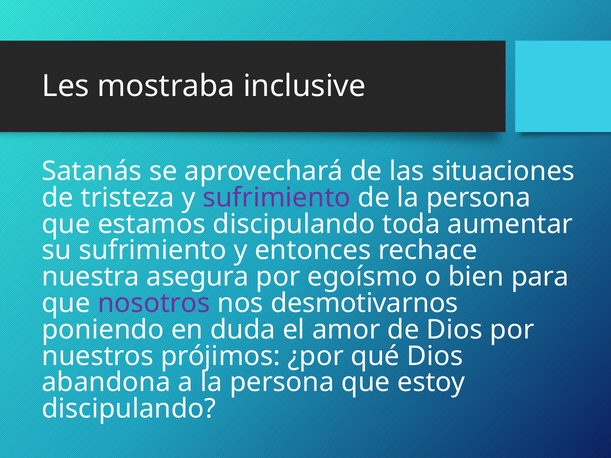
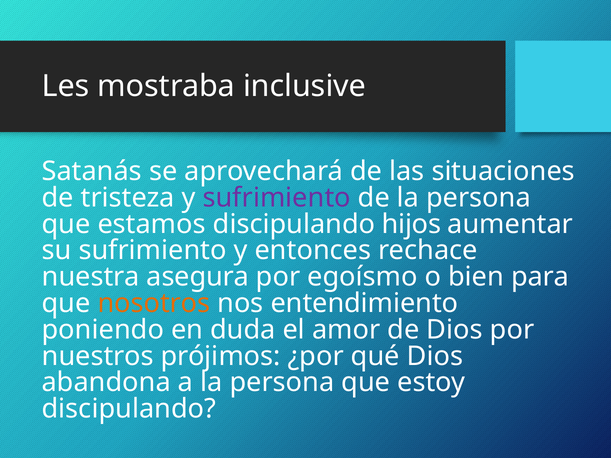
toda: toda -> hijos (411, 224)
nosotros colour: purple -> orange (154, 303)
desmotivarnos: desmotivarnos -> entendimiento (364, 303)
